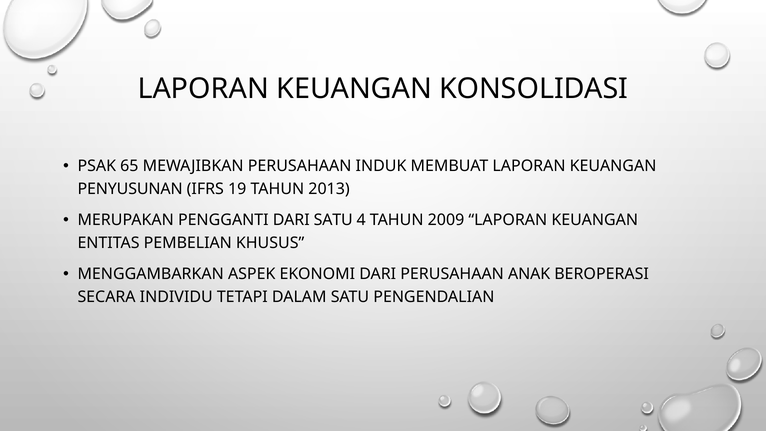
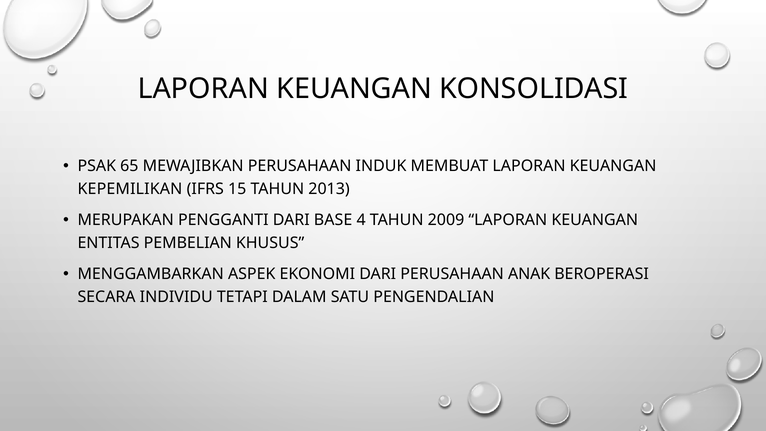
PENYUSUNAN: PENYUSUNAN -> KEPEMILIKAN (130, 189)
19: 19 -> 15 (237, 189)
DARI SATU: SATU -> BASE (333, 220)
